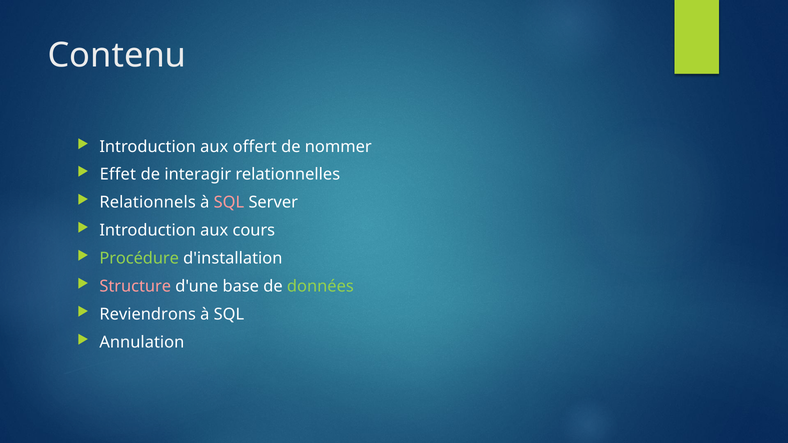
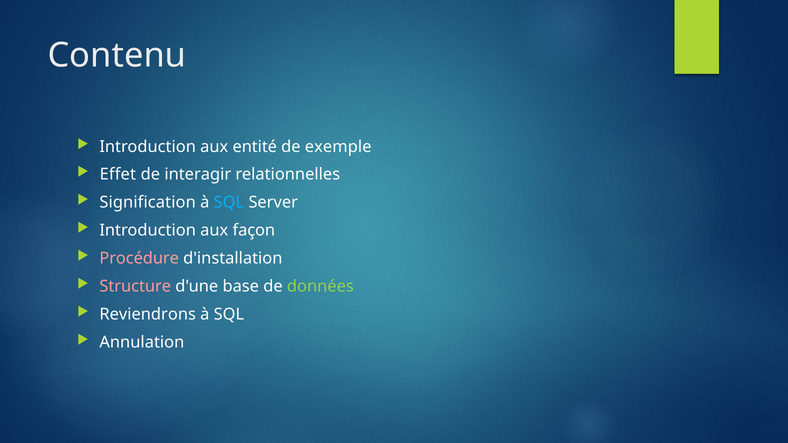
offert: offert -> entité (255, 147)
nommer: nommer -> exemple (338, 147)
Relationnels: Relationnels -> Signification (148, 203)
SQL colour: pink -> light blue (229, 203)
cours: cours -> façon (254, 231)
Procédure colour: light green -> pink (139, 258)
